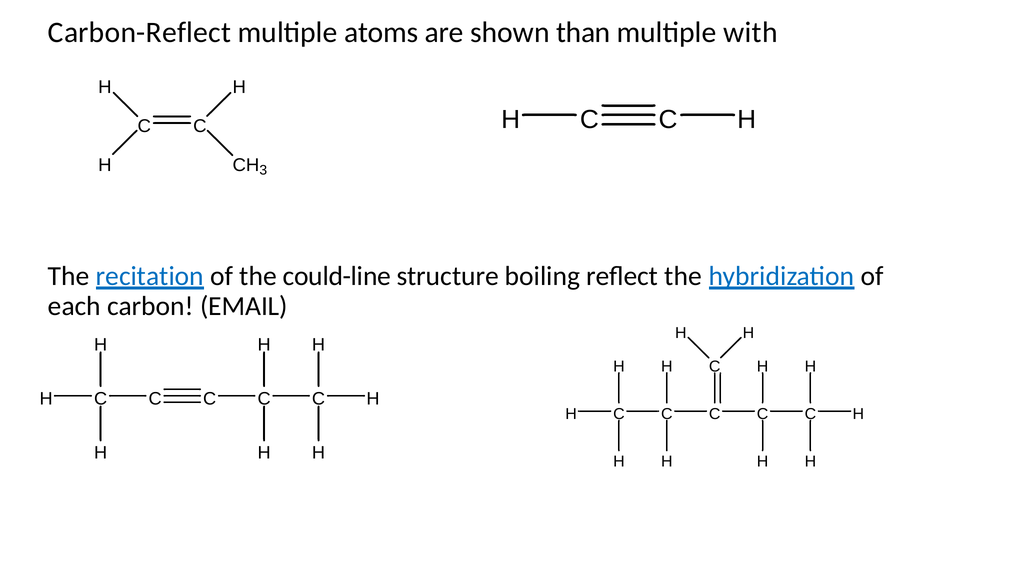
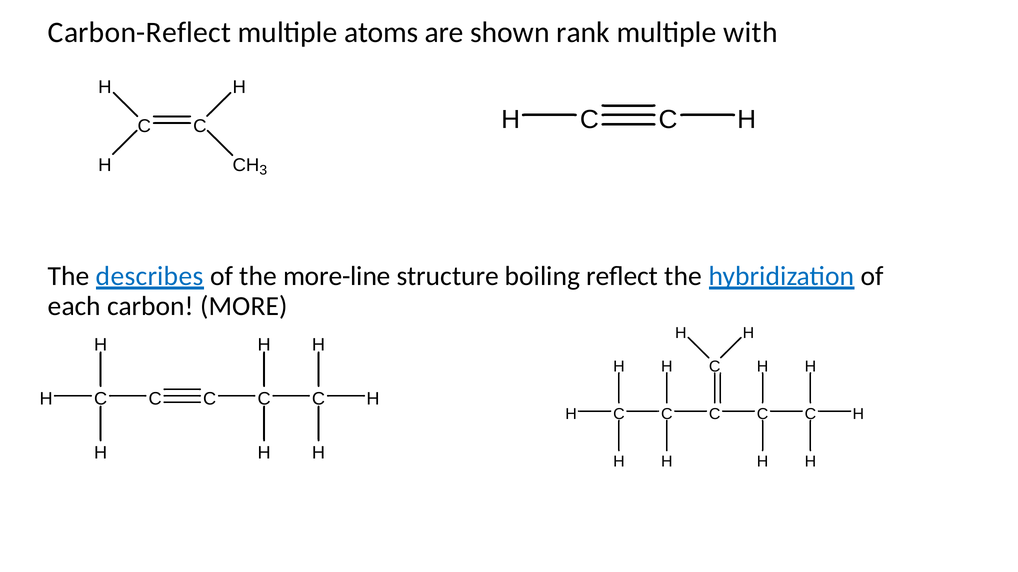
than: than -> rank (583, 32)
recitation: recitation -> describes (150, 276)
could-line: could-line -> more-line (337, 276)
EMAIL: EMAIL -> MORE (244, 306)
